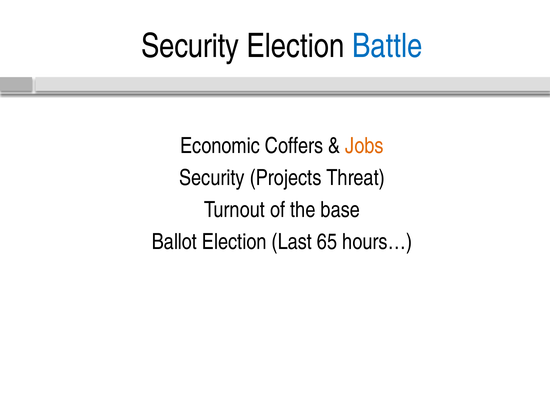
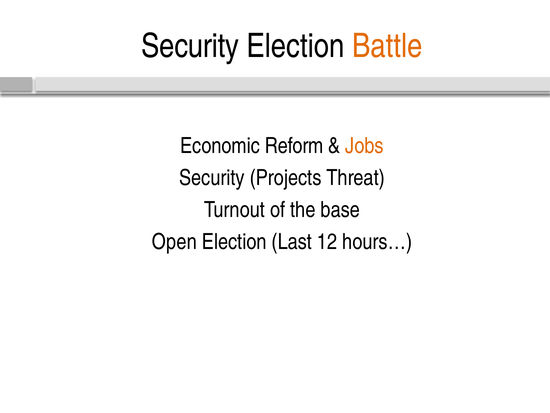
Battle colour: blue -> orange (387, 46)
Coffers: Coffers -> Reform (294, 146)
Ballot: Ballot -> Open (174, 242)
65: 65 -> 12 (327, 242)
